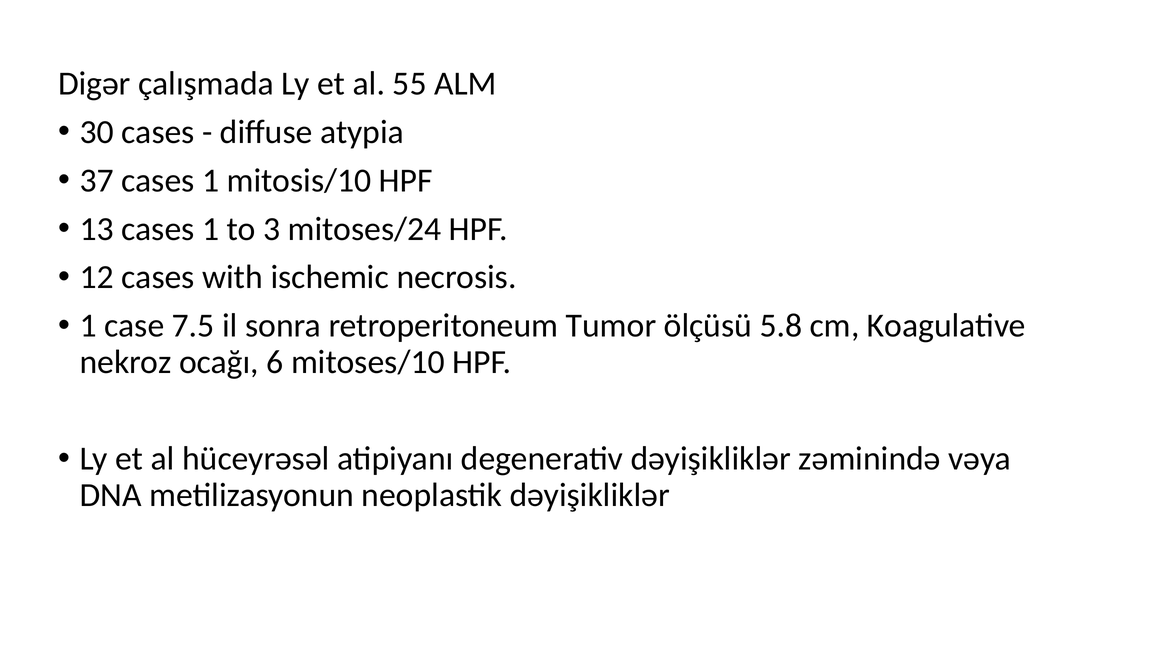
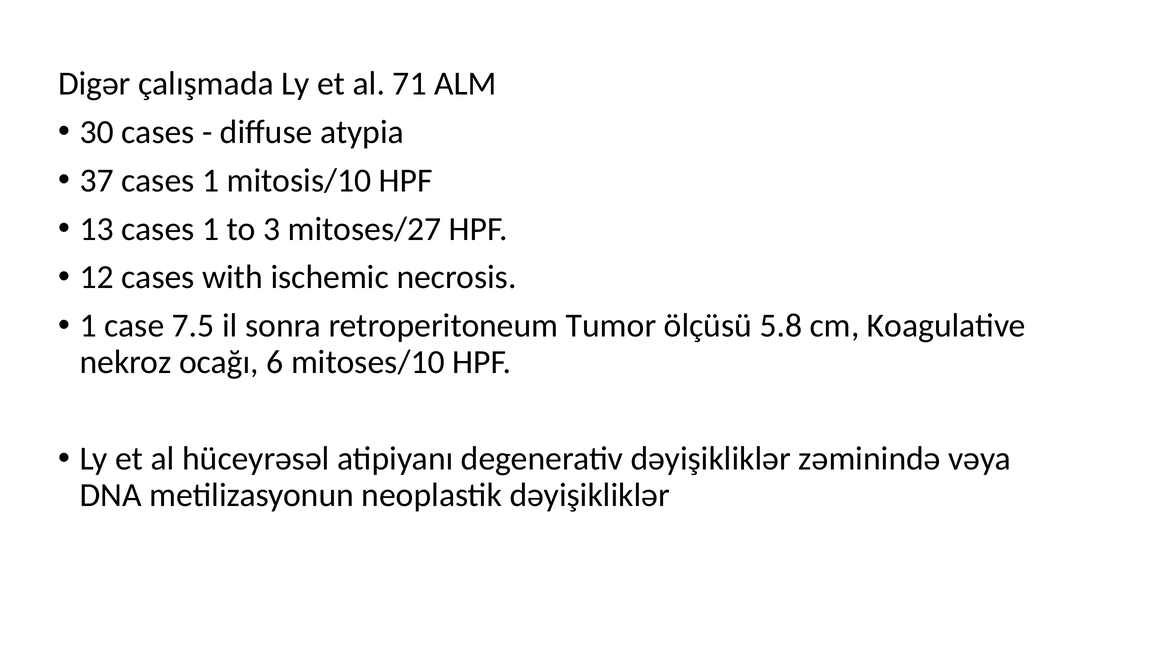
55: 55 -> 71 (410, 84)
mitoses/24: mitoses/24 -> mitoses/27 (364, 229)
